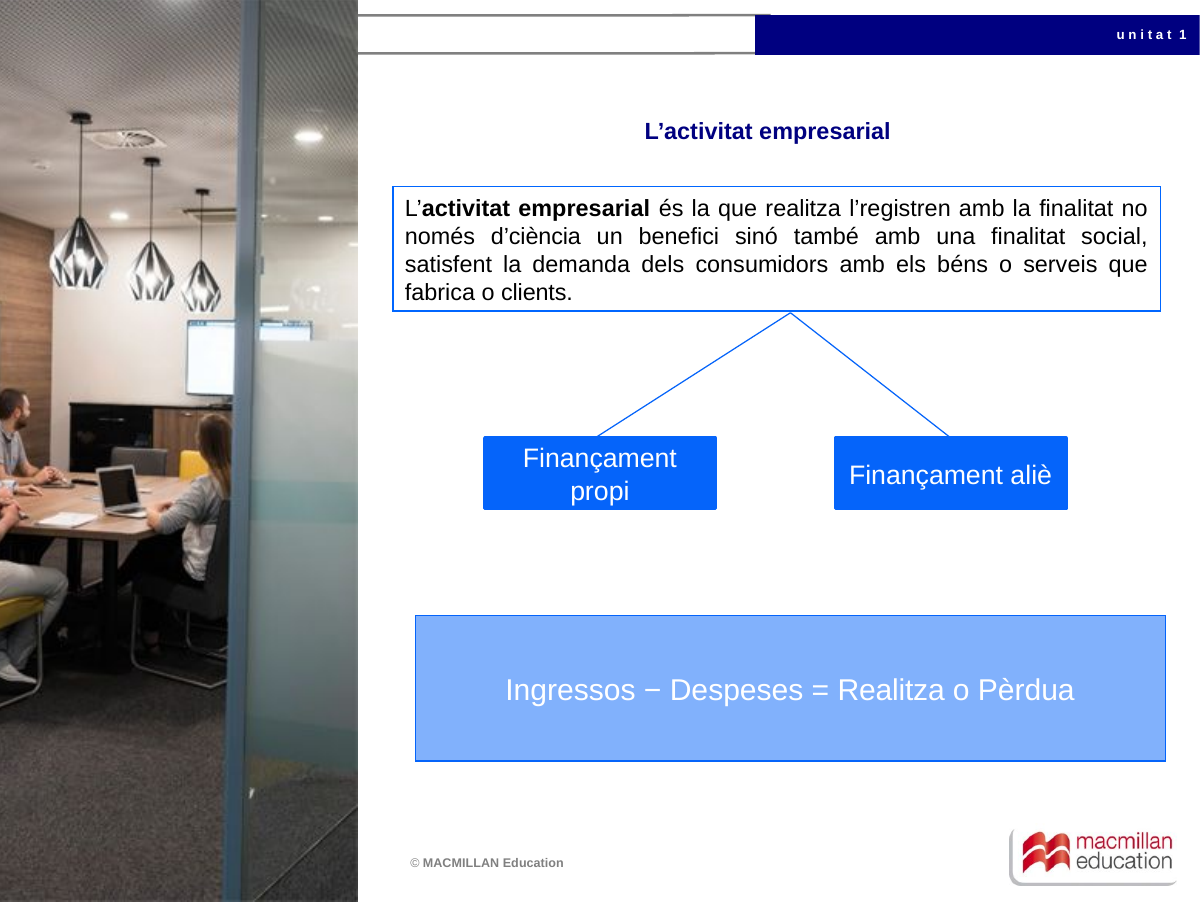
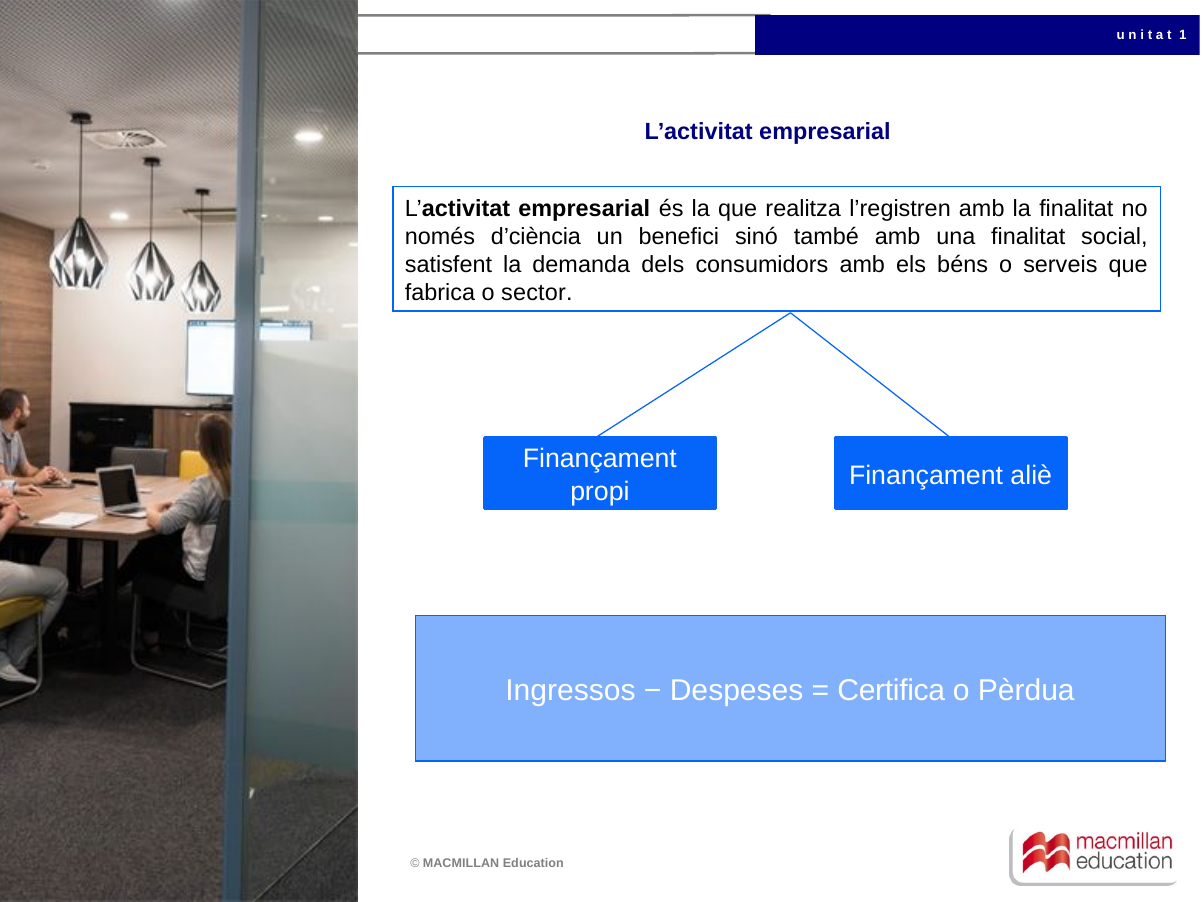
clients: clients -> sector (537, 293)
Realitza: Realitza -> Certifica (891, 691)
